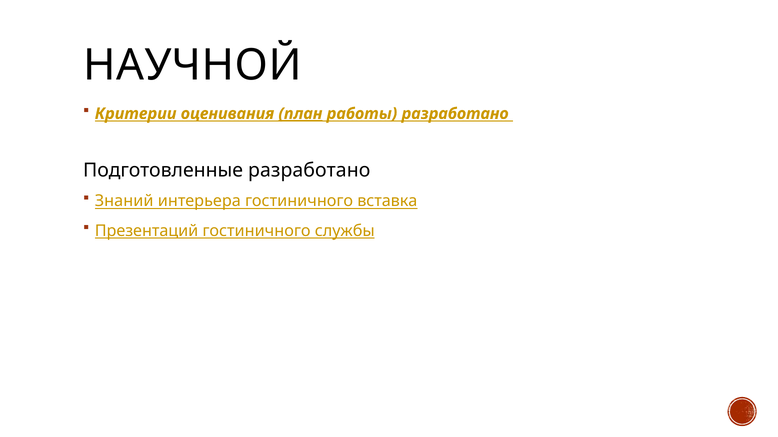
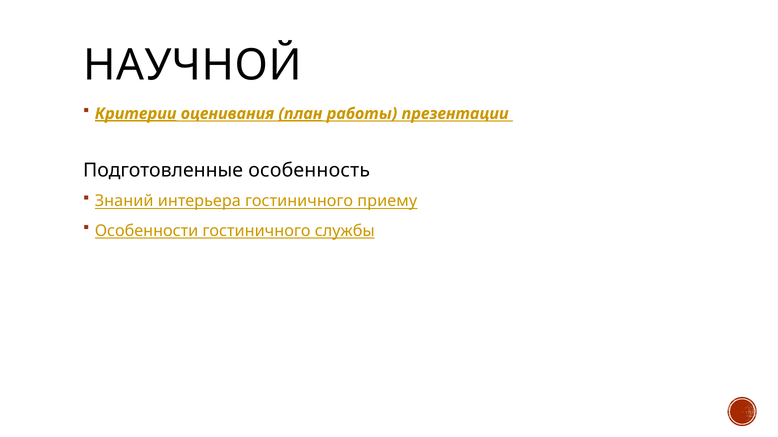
Критерии underline: none -> present (136, 114)
работы разработано: разработано -> презентации (455, 114)
Подготовленные разработано: разработано -> особенность (309, 170)
вставка: вставка -> приему (387, 201)
Презентаций: Презентаций -> Особенности (147, 231)
